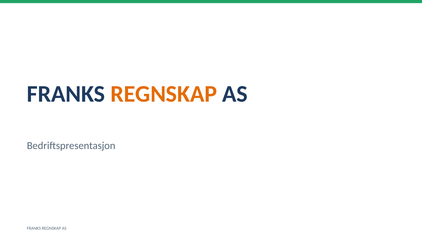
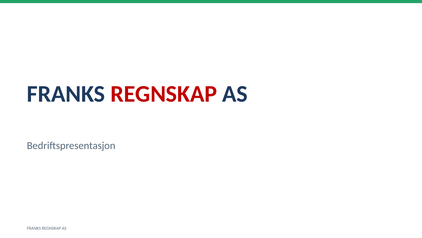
REGNSKAP colour: orange -> red (164, 94)
